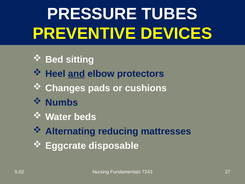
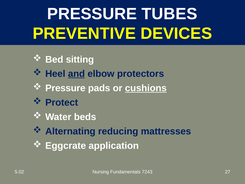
Changes: Changes -> Pressure (65, 88)
cushions underline: none -> present (146, 88)
Numbs: Numbs -> Protect (62, 102)
disposable: disposable -> application (114, 146)
